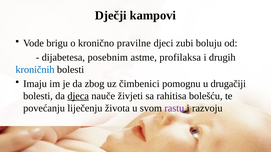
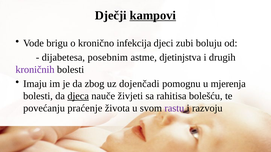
kampovi underline: none -> present (153, 15)
pravilne: pravilne -> infekcija (134, 43)
profilaksa: profilaksa -> djetinjstva (180, 58)
kroničnih colour: blue -> purple (35, 70)
čimbenici: čimbenici -> dojenčadi (139, 84)
drugačiji: drugačiji -> mjerenja (228, 84)
liječenju: liječenju -> praćenje (85, 108)
